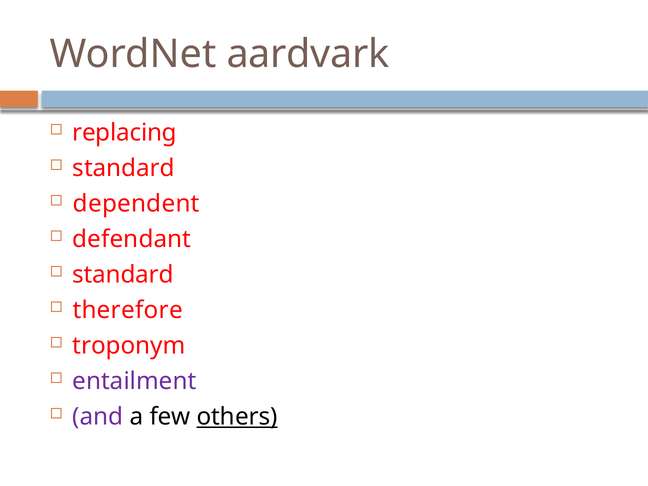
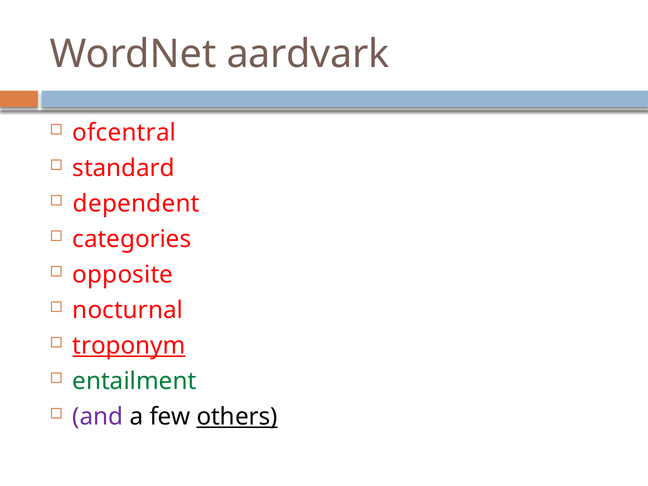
replacing: replacing -> ofcentral (124, 133)
defendant: defendant -> categories (132, 239)
standard: standard -> opposite (123, 275)
therefore: therefore -> nocturnal (128, 310)
troponym underline: none -> present (129, 346)
entailment colour: purple -> green (134, 381)
